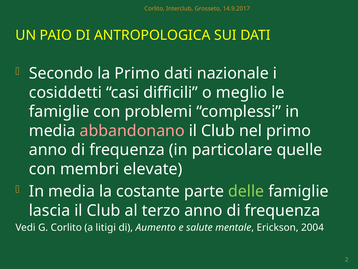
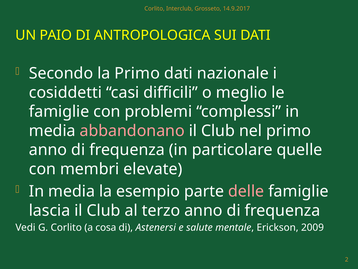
costante: costante -> esempio (148, 191)
delle colour: light green -> pink (246, 191)
litigi: litigi -> cosa (106, 227)
Aumento: Aumento -> Astenersi (156, 227)
2004: 2004 -> 2009 (312, 227)
